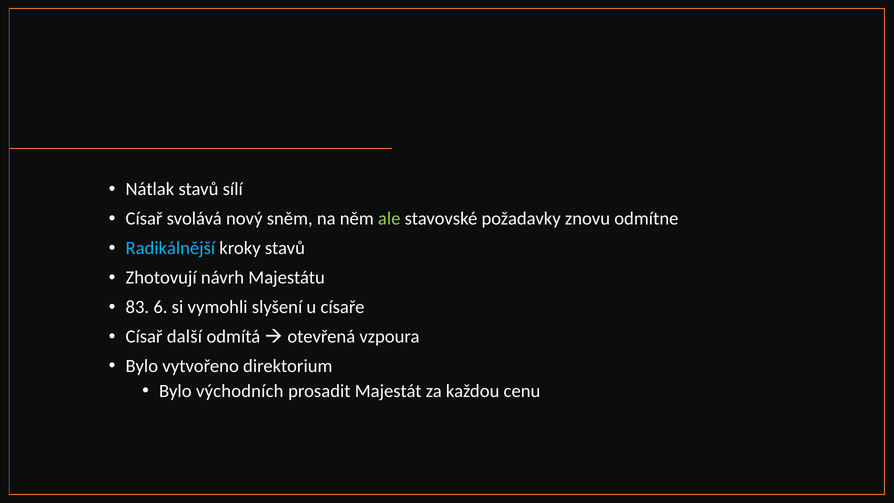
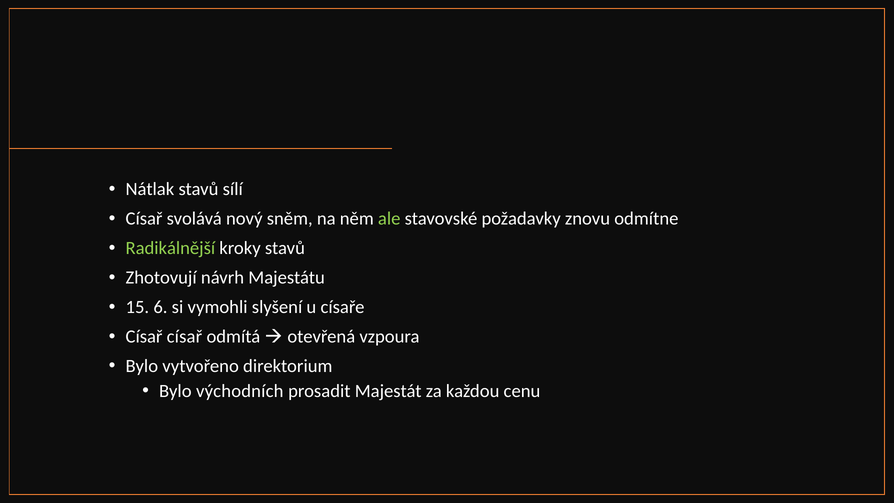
Radikálnější colour: light blue -> light green (170, 248)
83: 83 -> 15 (137, 307)
Císař další: další -> císař (184, 337)
